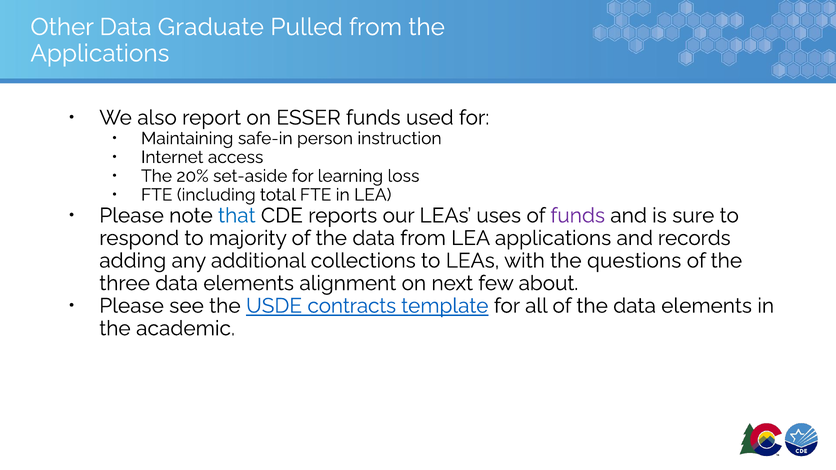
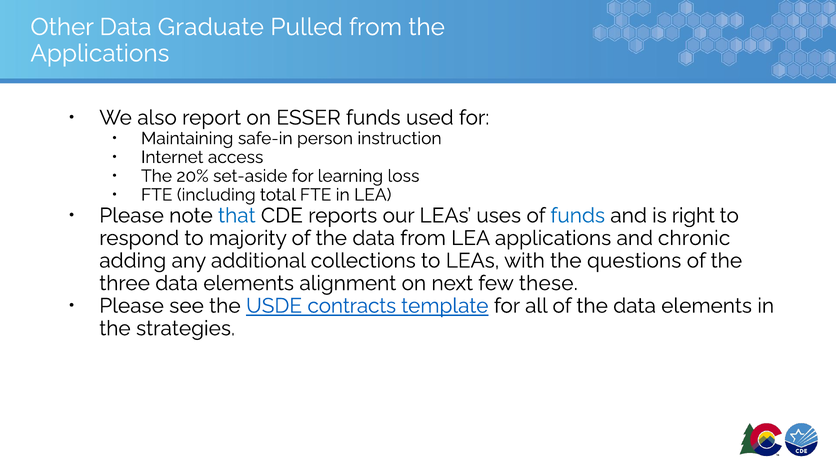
funds colour: purple -> blue (578, 216)
sure: sure -> right (693, 216)
records: records -> chronic (694, 238)
about: about -> these (548, 283)
academic: academic -> strategies (185, 329)
